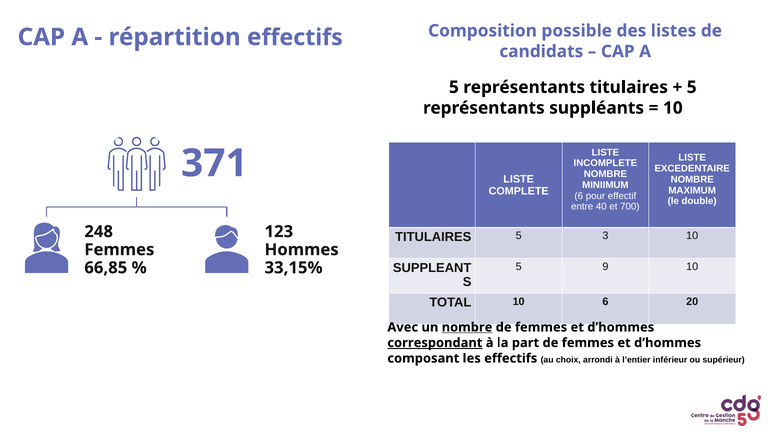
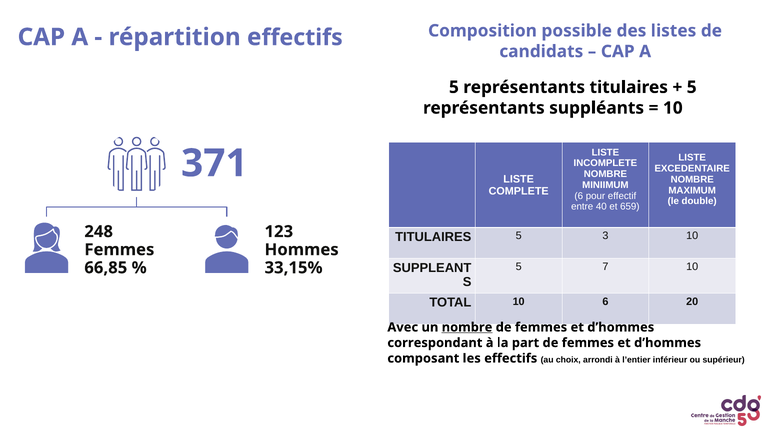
700: 700 -> 659 (630, 207)
9: 9 -> 7 (605, 267)
correspondant underline: present -> none (435, 343)
